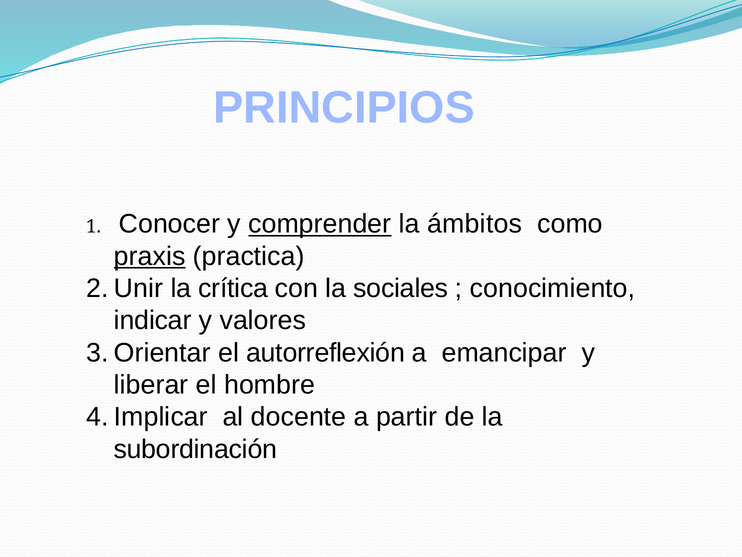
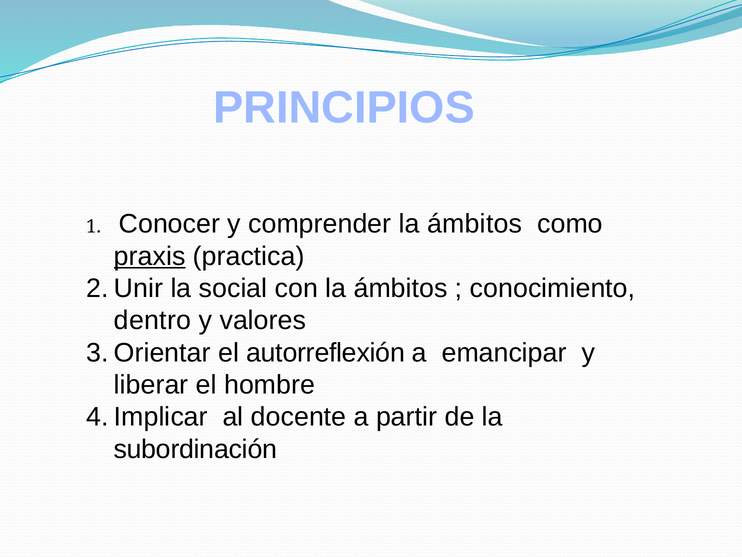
comprender underline: present -> none (320, 224)
crítica: crítica -> social (233, 288)
con la sociales: sociales -> ámbitos (401, 288)
indicar: indicar -> dentro (153, 320)
